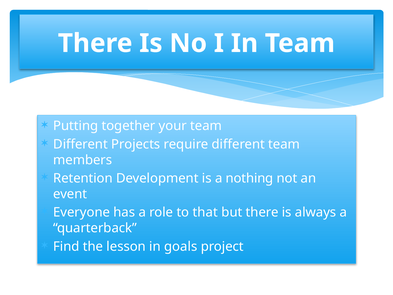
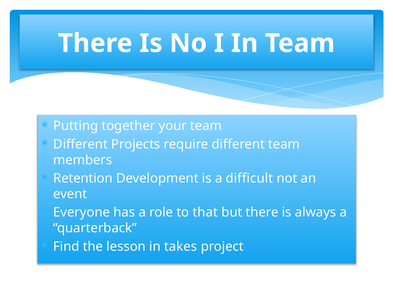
nothing: nothing -> difficult (249, 178)
goals: goals -> takes (181, 246)
